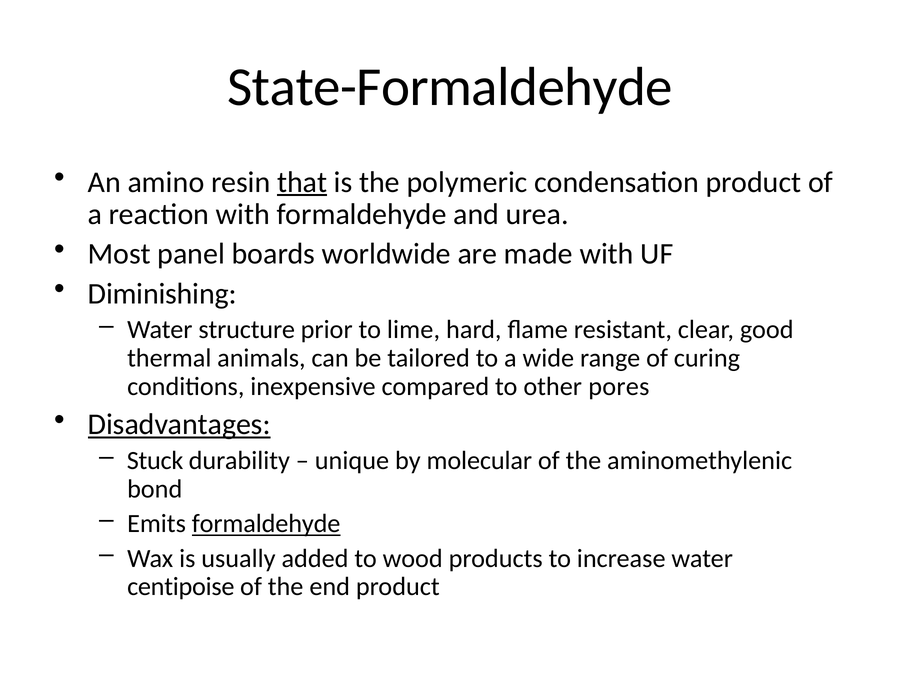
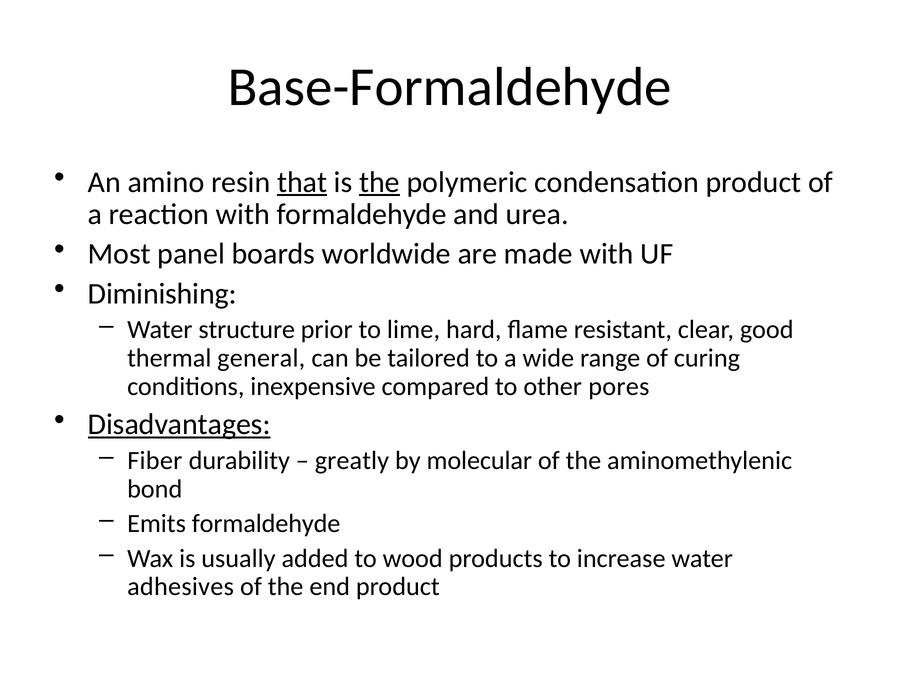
State-Formaldehyde: State-Formaldehyde -> Base-Formaldehyde (450, 87)
the underline: none -> present (380, 182)
animals: animals -> general (261, 358)
Stuck: Stuck -> Fiber (155, 461)
unique: unique -> greatly (352, 461)
formaldehyde underline: present -> none (266, 524)
centipoise: centipoise -> adhesives (181, 587)
